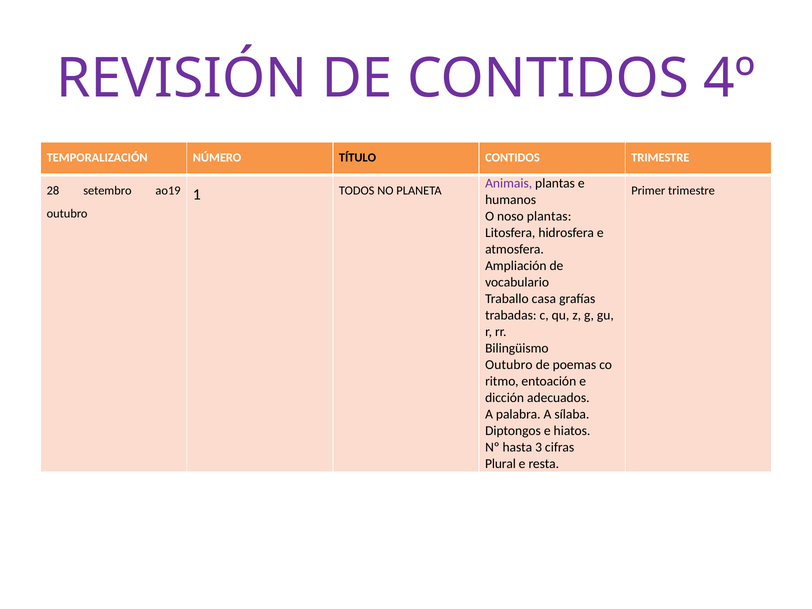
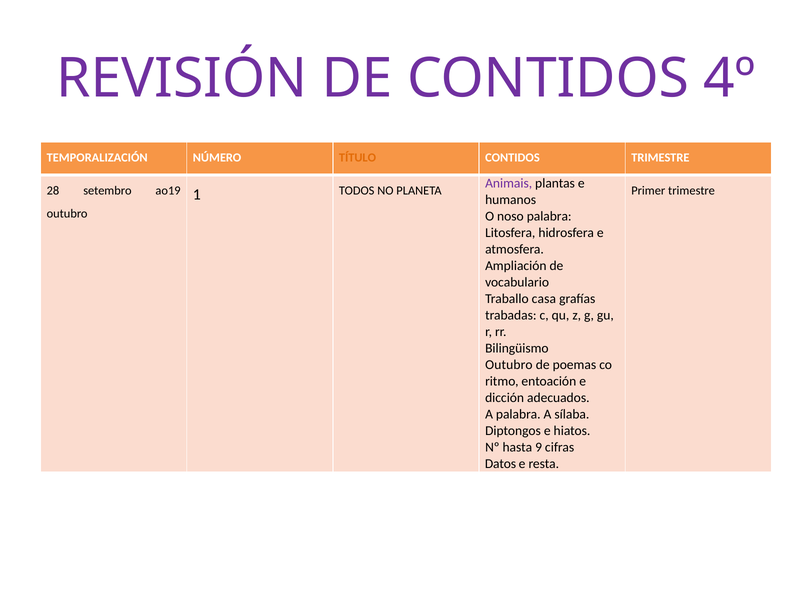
TÍTULO colour: black -> orange (358, 158)
noso plantas: plantas -> palabra (549, 216)
3: 3 -> 9 (539, 447)
Plural: Plural -> Datos (500, 464)
